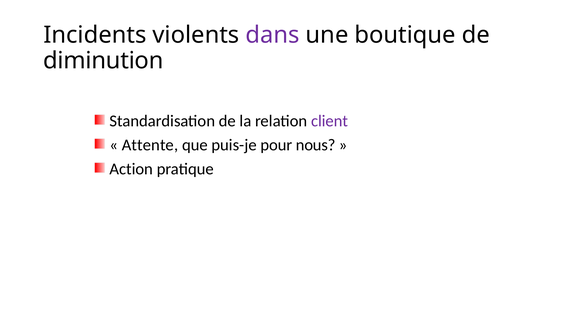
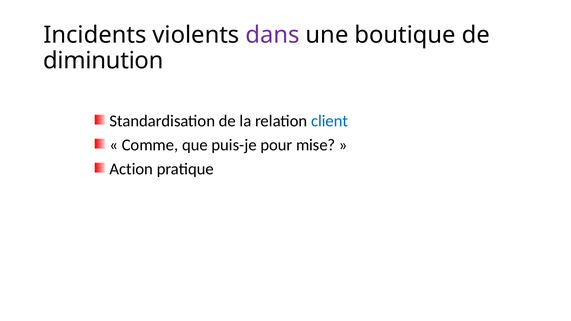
client colour: purple -> blue (330, 121)
Attente: Attente -> Comme (150, 145)
nous: nous -> mise (316, 145)
